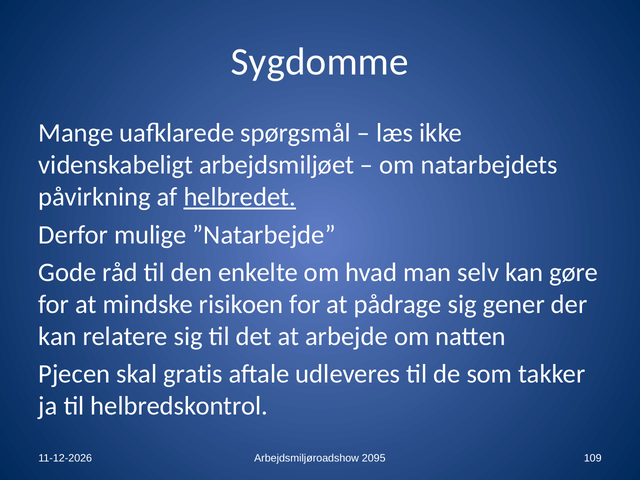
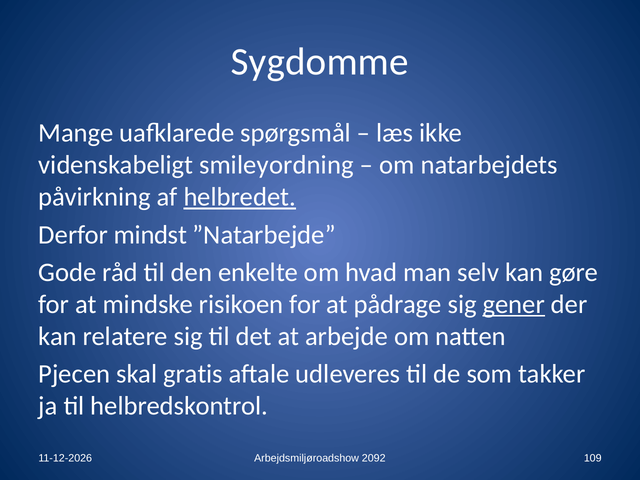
arbejdsmiljøet: arbejdsmiljøet -> smileyordning (276, 165)
mulige: mulige -> mindst (150, 235)
gener underline: none -> present (514, 304)
2095: 2095 -> 2092 (374, 458)
